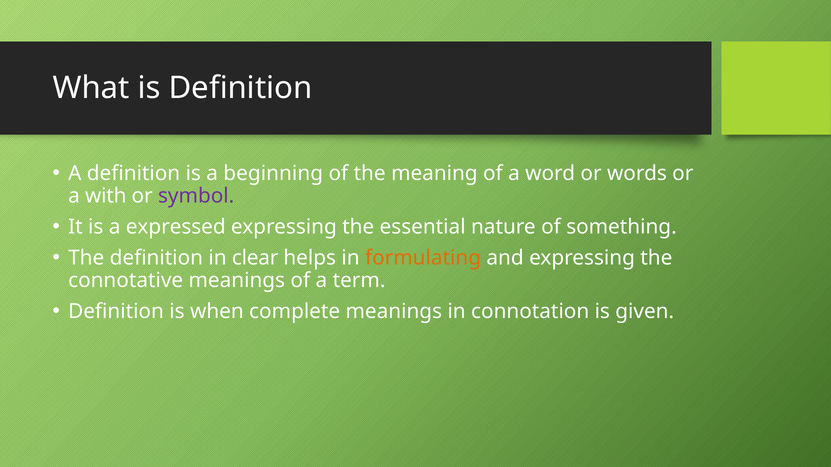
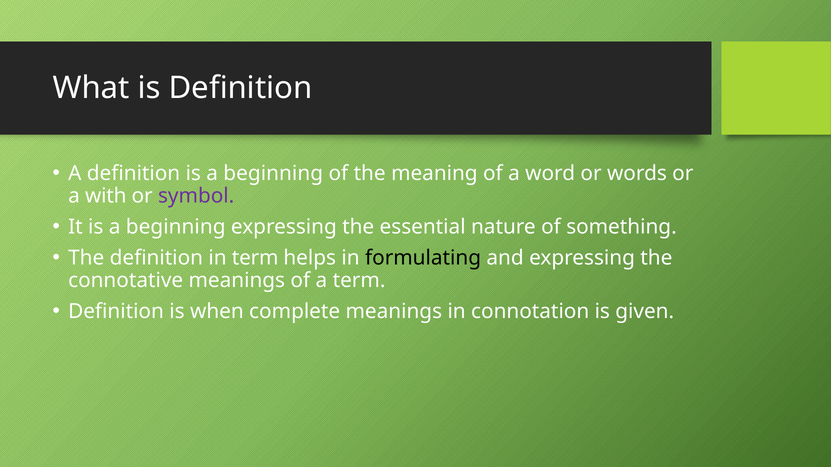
It is a expressed: expressed -> beginning (176, 227)
in clear: clear -> term (255, 258)
formulating colour: orange -> black (423, 258)
